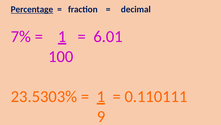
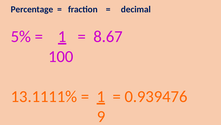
Percentage underline: present -> none (32, 9)
7%: 7% -> 5% (21, 36)
6.01: 6.01 -> 8.67 (108, 36)
23.5303%: 23.5303% -> 13.1111% (44, 96)
0.110111: 0.110111 -> 0.939476 (156, 96)
